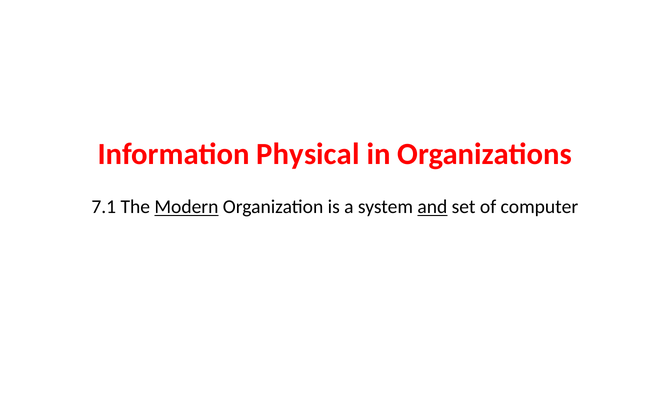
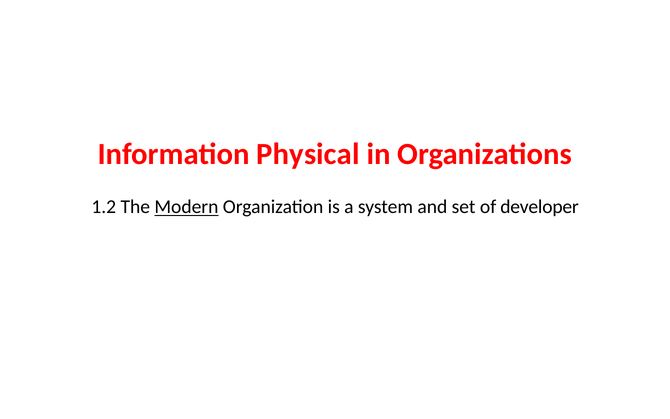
7.1: 7.1 -> 1.2 (104, 207)
and underline: present -> none (432, 207)
computer: computer -> developer (540, 207)
